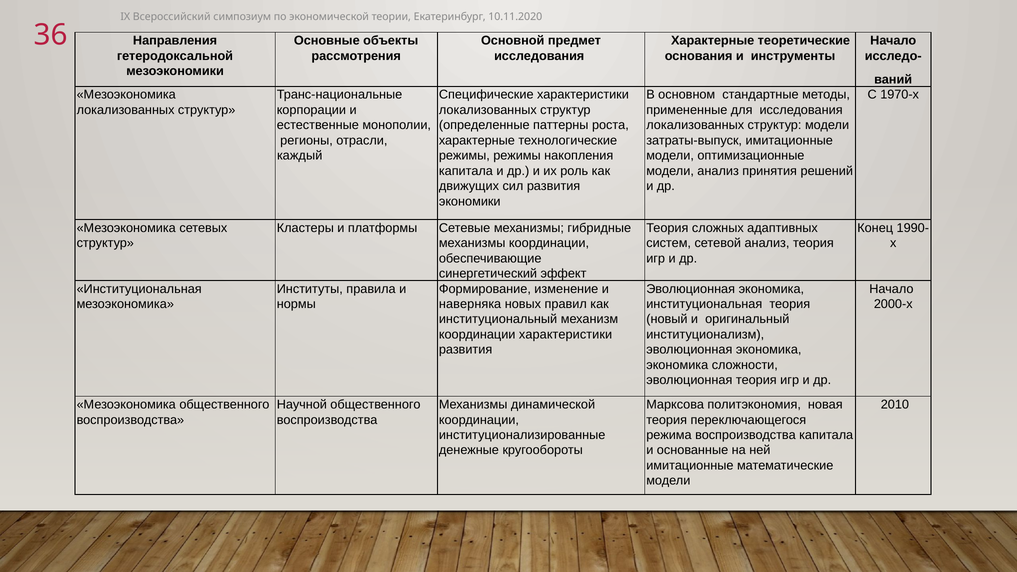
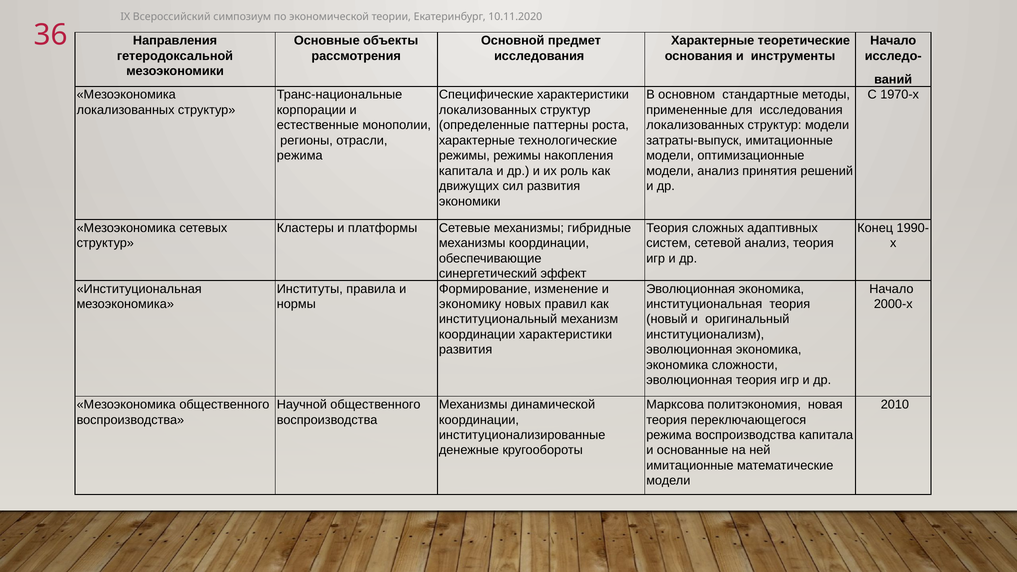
каждый: каждый -> режима (300, 156)
наверняка: наверняка -> экономику (470, 304)
